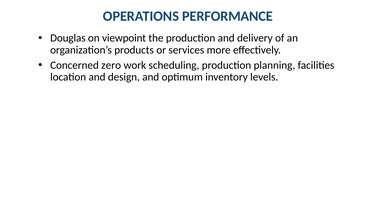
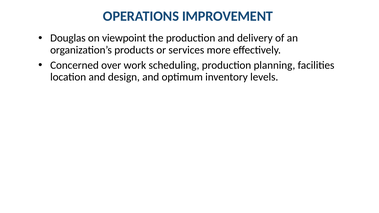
PERFORMANCE: PERFORMANCE -> IMPROVEMENT (228, 16)
zero: zero -> over (111, 65)
